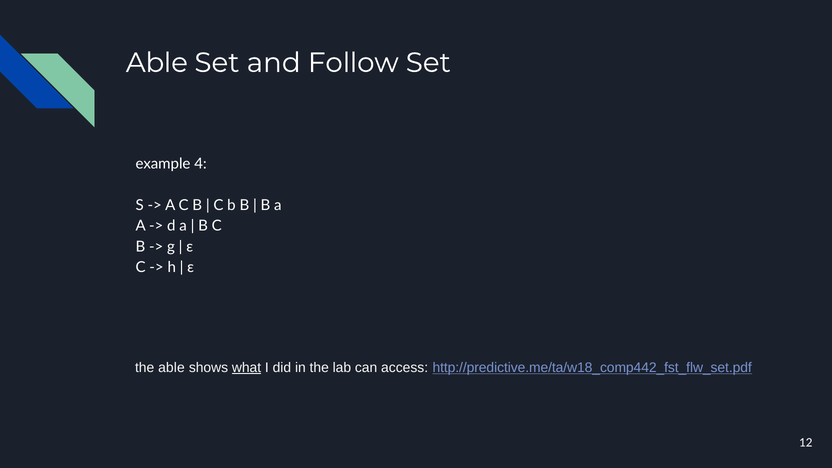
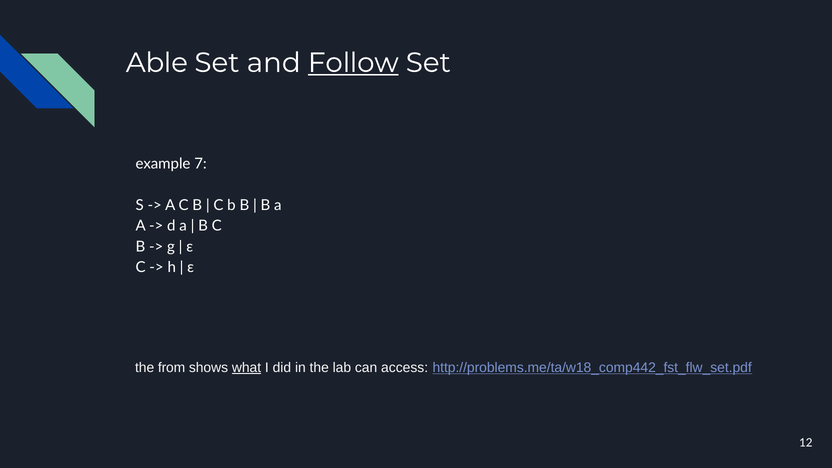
Follow underline: none -> present (353, 63)
4: 4 -> 7 (200, 164)
the able: able -> from (172, 368)
http://predictive.me/ta/w18_comp442_fst_flw_set.pdf: http://predictive.me/ta/w18_comp442_fst_flw_set.pdf -> http://problems.me/ta/w18_comp442_fst_flw_set.pdf (592, 368)
